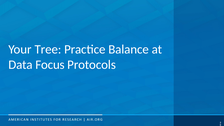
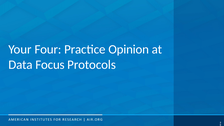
Tree: Tree -> Four (48, 49)
Balance: Balance -> Opinion (129, 49)
